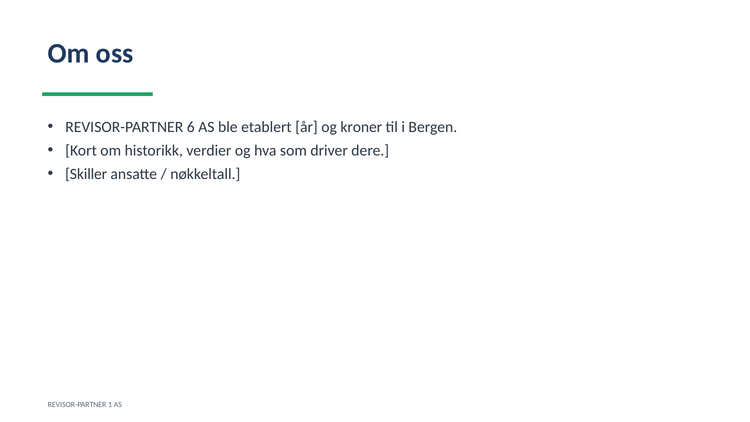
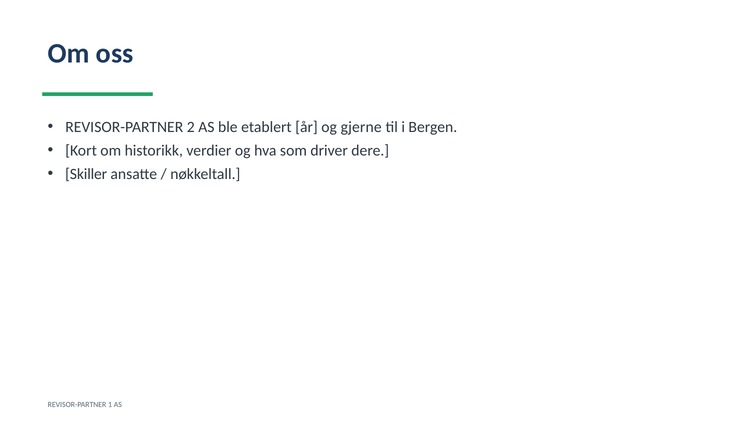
6: 6 -> 2 (191, 127)
kroner: kroner -> gjerne (361, 127)
